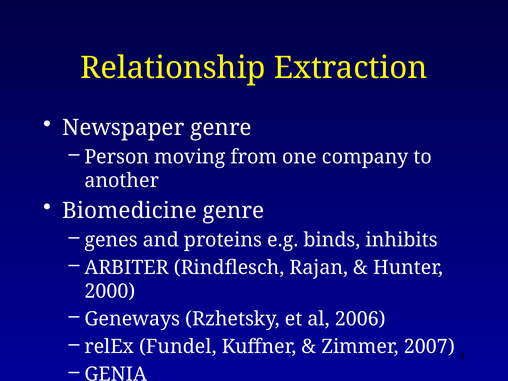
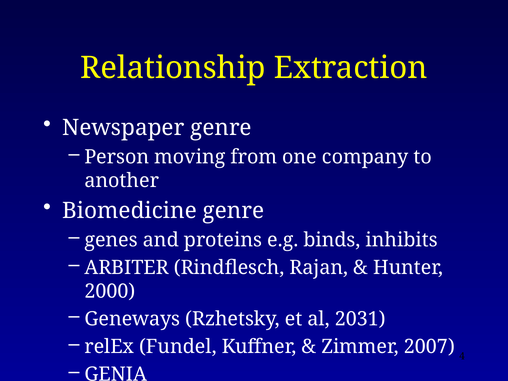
2006: 2006 -> 2031 (360, 319)
